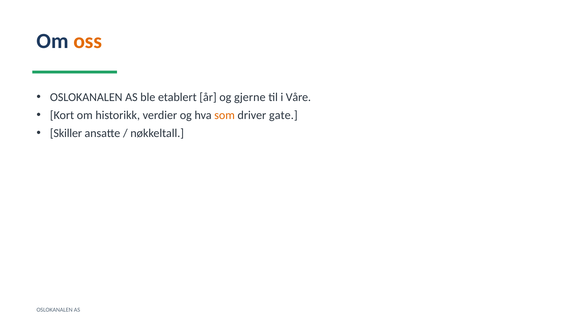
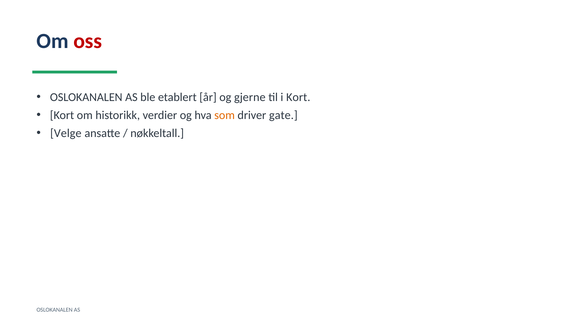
oss colour: orange -> red (88, 41)
i Våre: Våre -> Kort (298, 97)
Skiller: Skiller -> Velge (66, 133)
